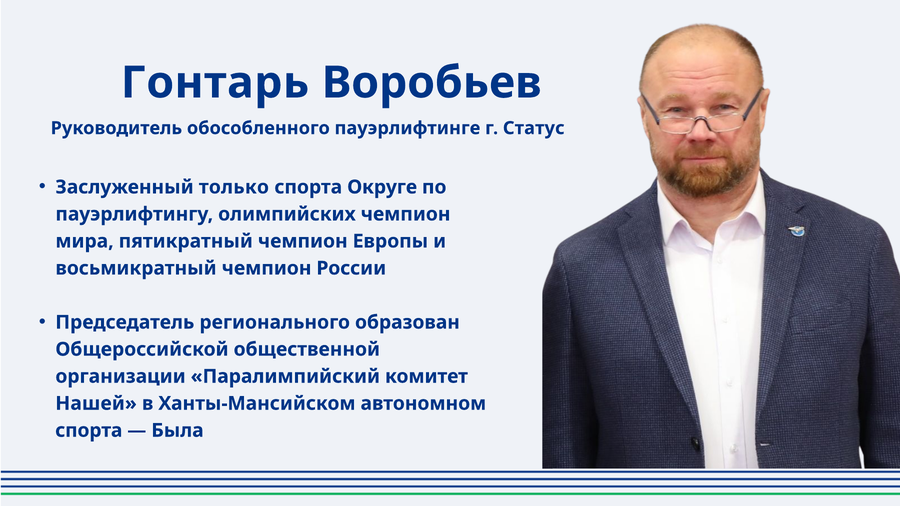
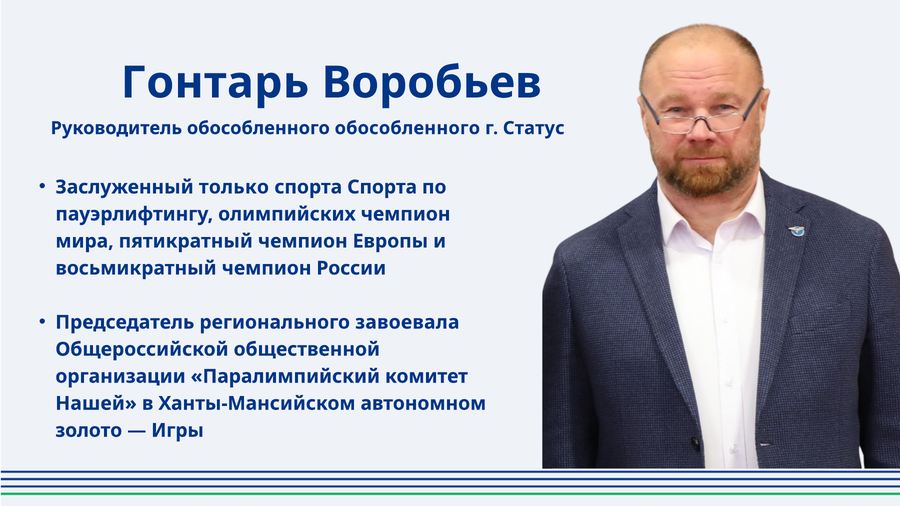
обособленного пауэрлифтинге: пауэрлифтинге -> обособленного (407, 128)
спорта Округе: Округе -> Спорта (382, 187)
образован: образован -> завоевала (407, 322)
спорта: спорта -> золото (89, 431)
Была: Была -> Игры (178, 431)
